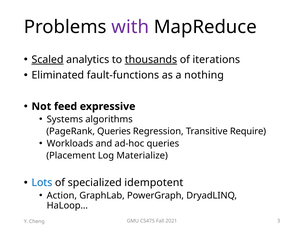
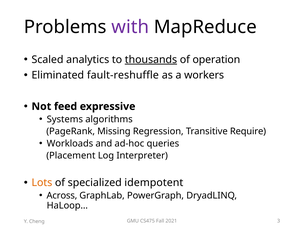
Scaled underline: present -> none (47, 60)
iterations: iterations -> operation (216, 60)
fault-functions: fault-functions -> fault-reshuffle (123, 75)
nothing: nothing -> workers (204, 75)
PageRank Queries: Queries -> Missing (114, 131)
Materialize: Materialize -> Interpreter (142, 156)
Lots colour: blue -> orange (42, 183)
Action: Action -> Across (62, 196)
